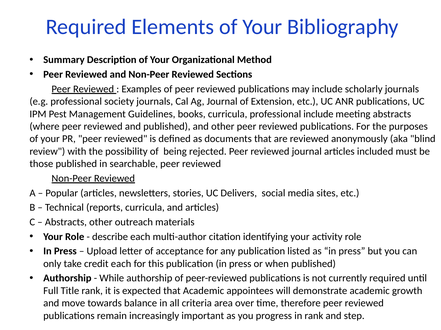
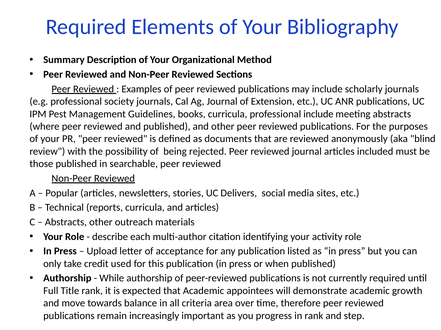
credit each: each -> used (121, 264)
